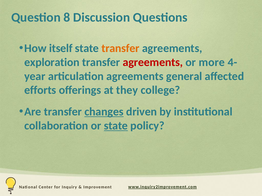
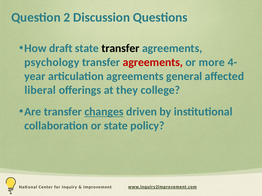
8: 8 -> 2 (67, 17)
itself: itself -> draft (61, 48)
transfer colour: orange -> black (120, 48)
exploration: exploration -> psychology (52, 62)
efforts: efforts -> liberal (40, 90)
state underline: present -> none (116, 126)
